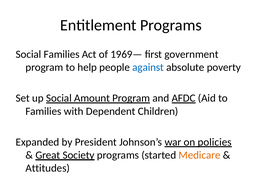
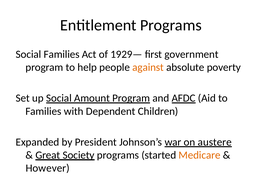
1969—: 1969— -> 1929— (126, 54)
against colour: blue -> orange (148, 68)
policies: policies -> austere (215, 142)
Attitudes: Attitudes -> However (48, 169)
